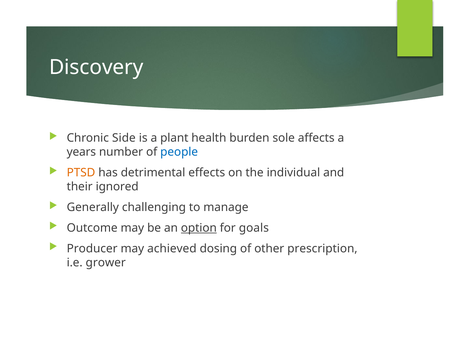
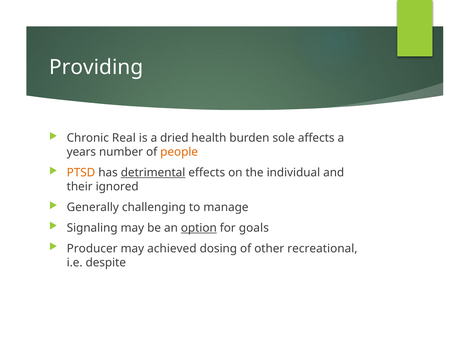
Discovery: Discovery -> Providing (96, 67)
Side: Side -> Real (124, 138)
plant: plant -> dried (174, 138)
people colour: blue -> orange (179, 152)
detrimental underline: none -> present (153, 173)
Outcome: Outcome -> Signaling (92, 228)
prescription: prescription -> recreational (322, 248)
grower: grower -> despite (106, 262)
